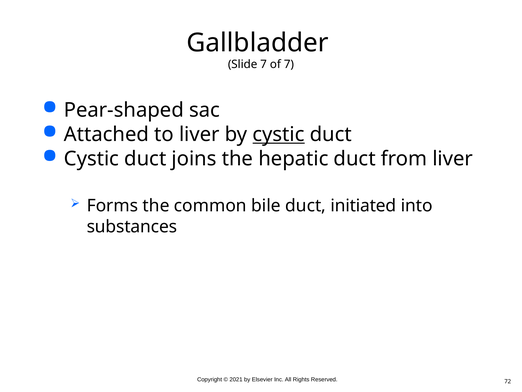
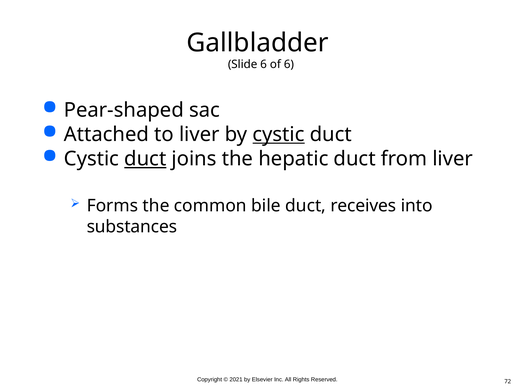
Slide 7: 7 -> 6 (264, 64)
of 7: 7 -> 6 (289, 64)
duct underline: none -> present (145, 159)
initiated: initiated -> receives (363, 205)
